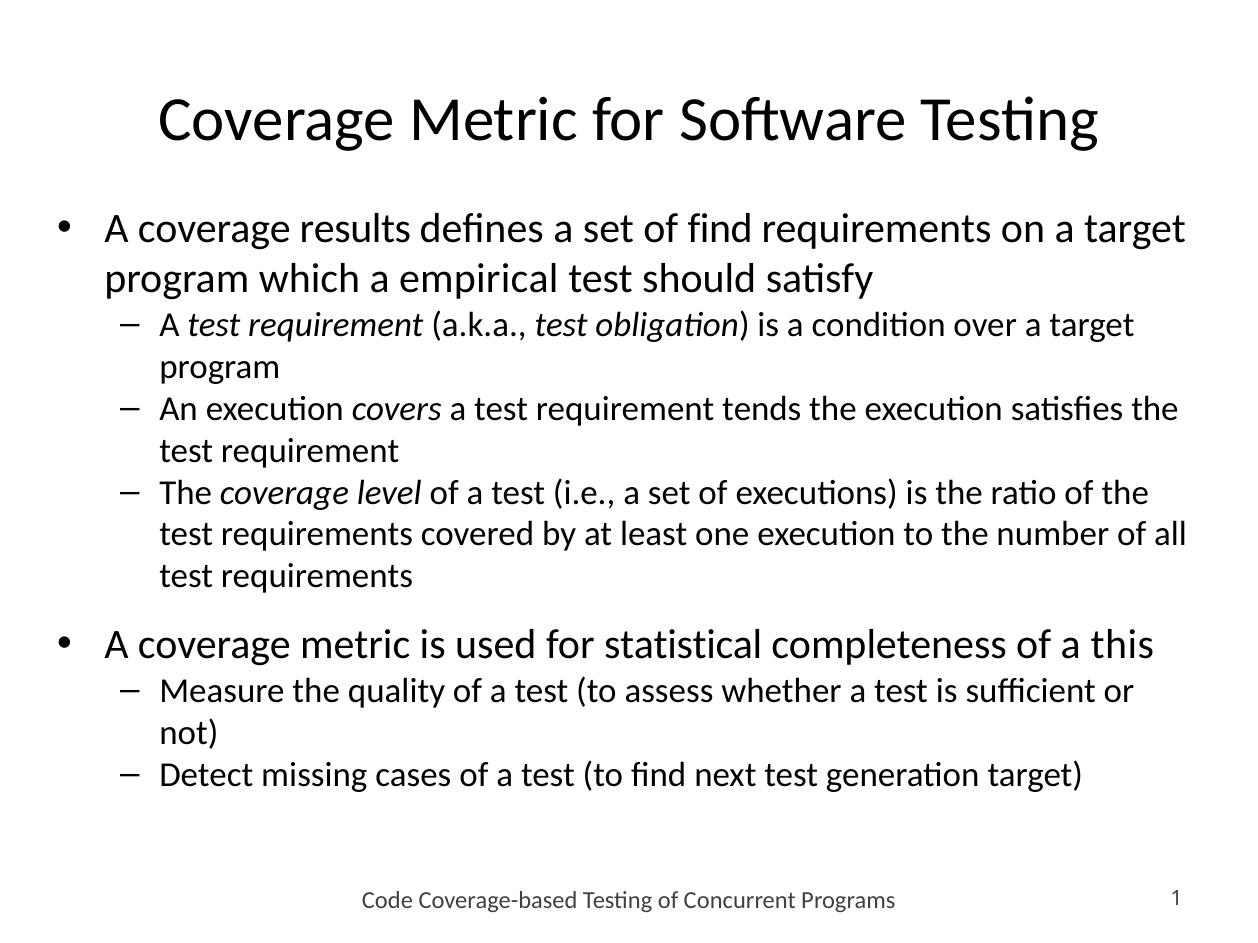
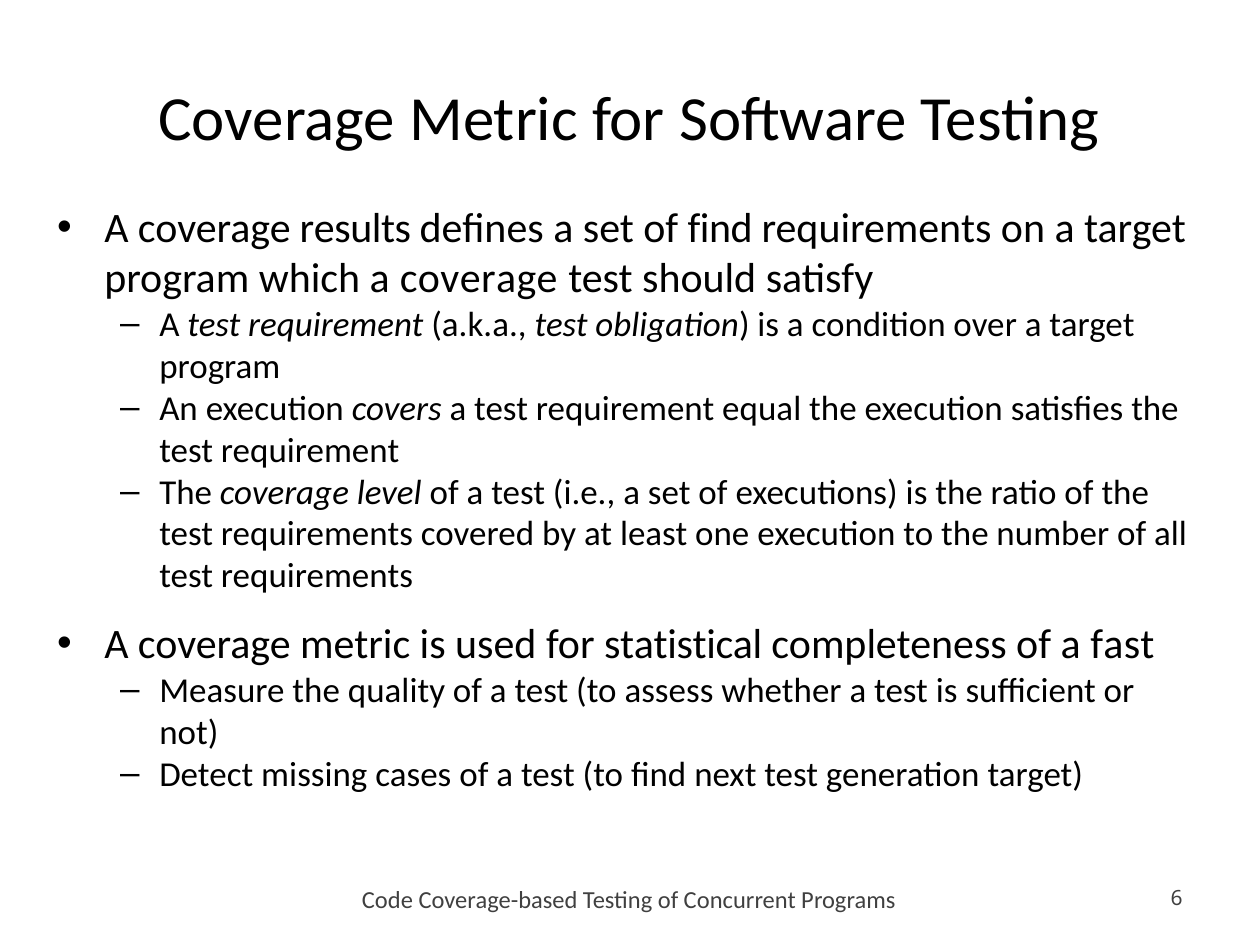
which a empirical: empirical -> coverage (479, 279)
tends: tends -> equal (762, 409)
this: this -> fast (1122, 645)
1: 1 -> 6 (1177, 899)
